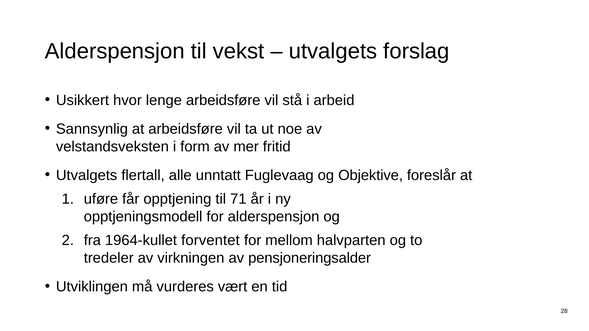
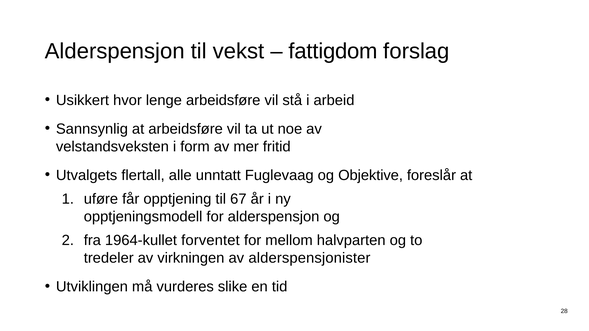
utvalgets: utvalgets -> fattigdom (333, 51)
71: 71 -> 67 (238, 199)
pensjoneringsalder: pensjoneringsalder -> alderspensjonister (309, 258)
vært: vært -> slike (233, 287)
